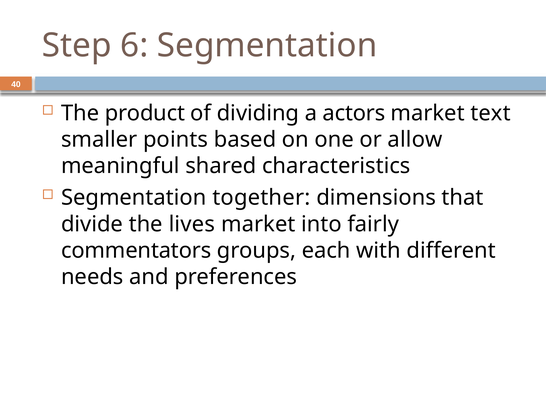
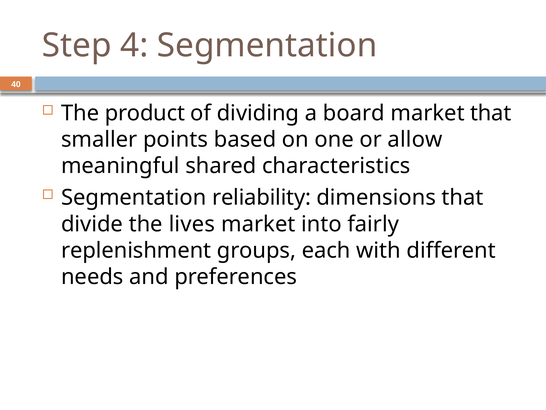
6: 6 -> 4 (134, 46)
actors: actors -> board (354, 113)
market text: text -> that (491, 113)
together: together -> reliability (262, 197)
commentators: commentators -> replenishment (136, 250)
